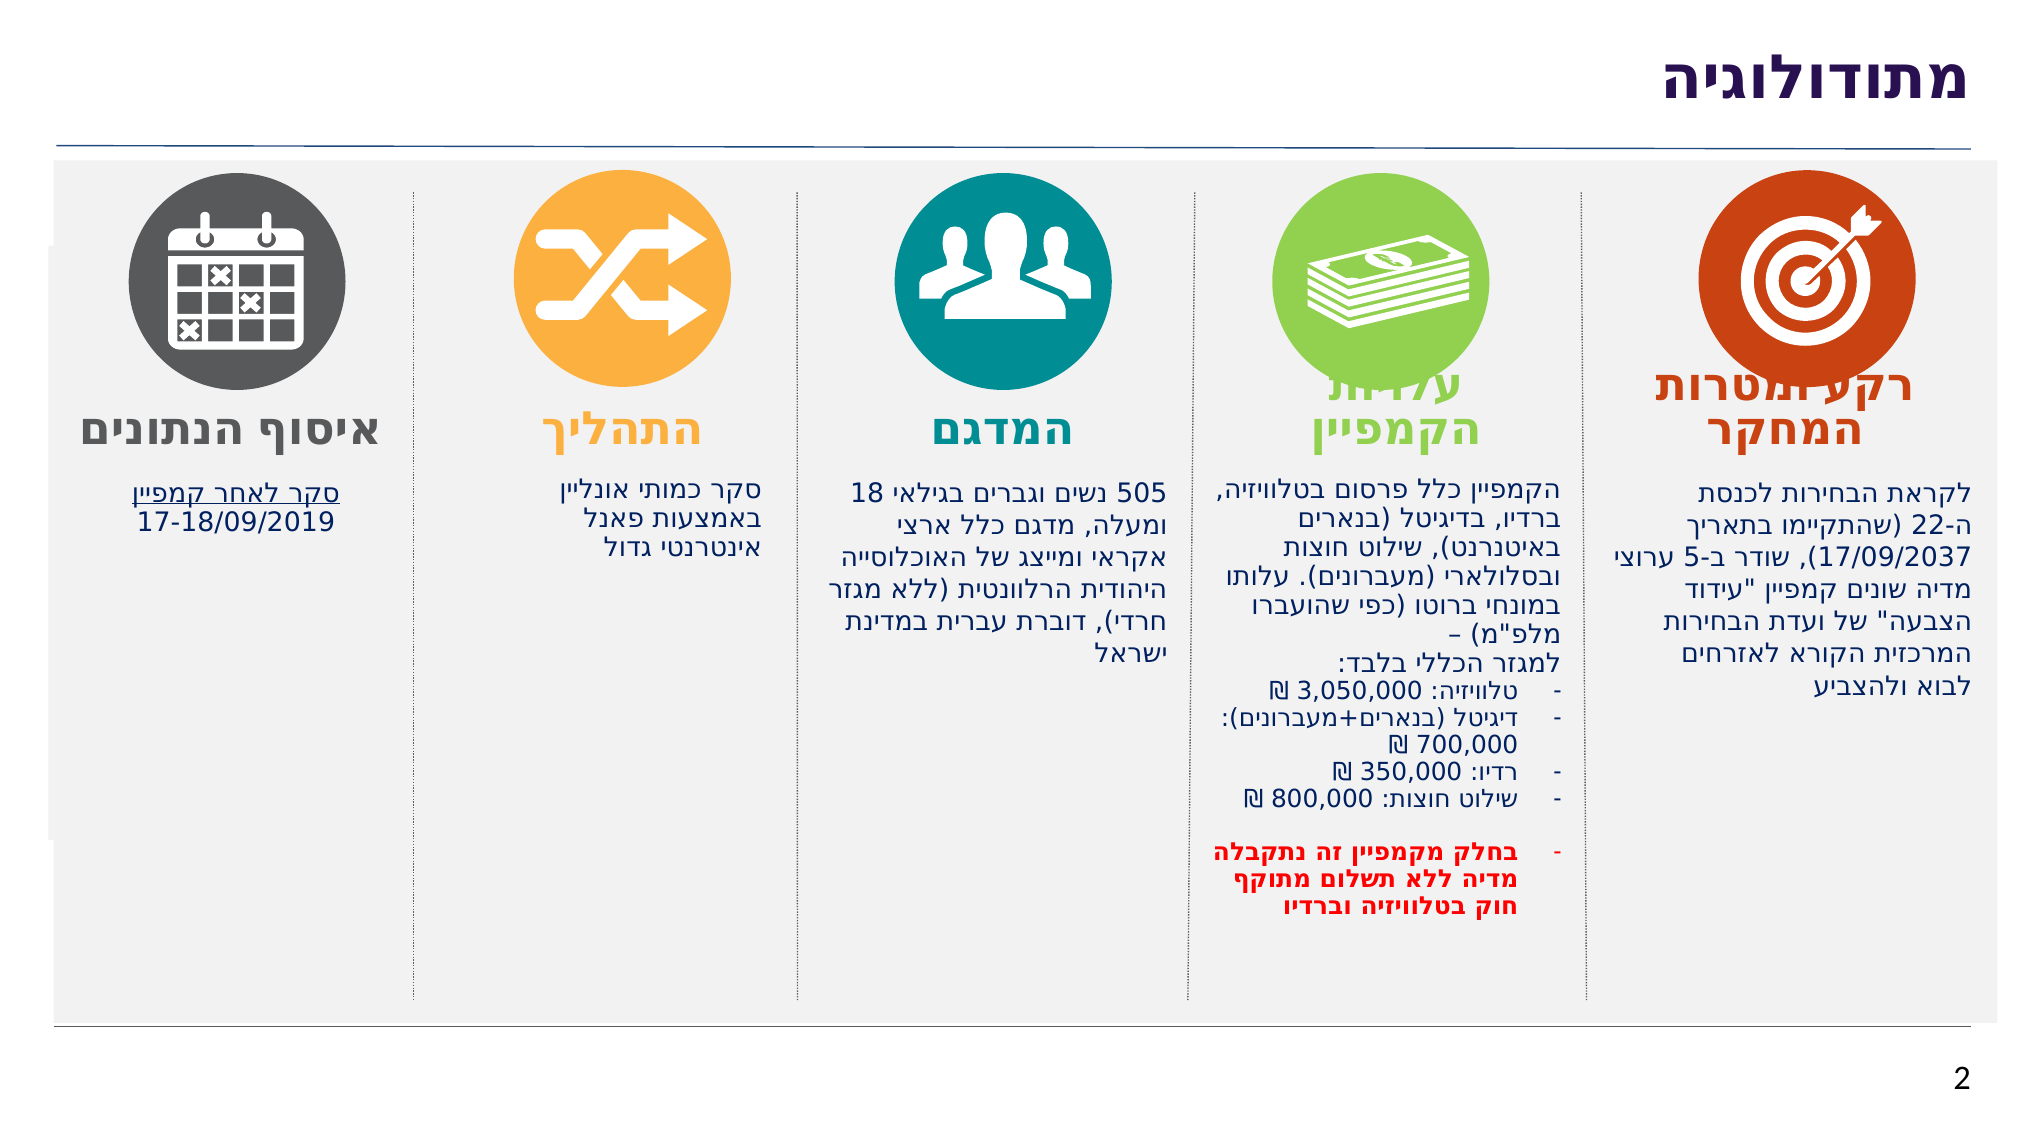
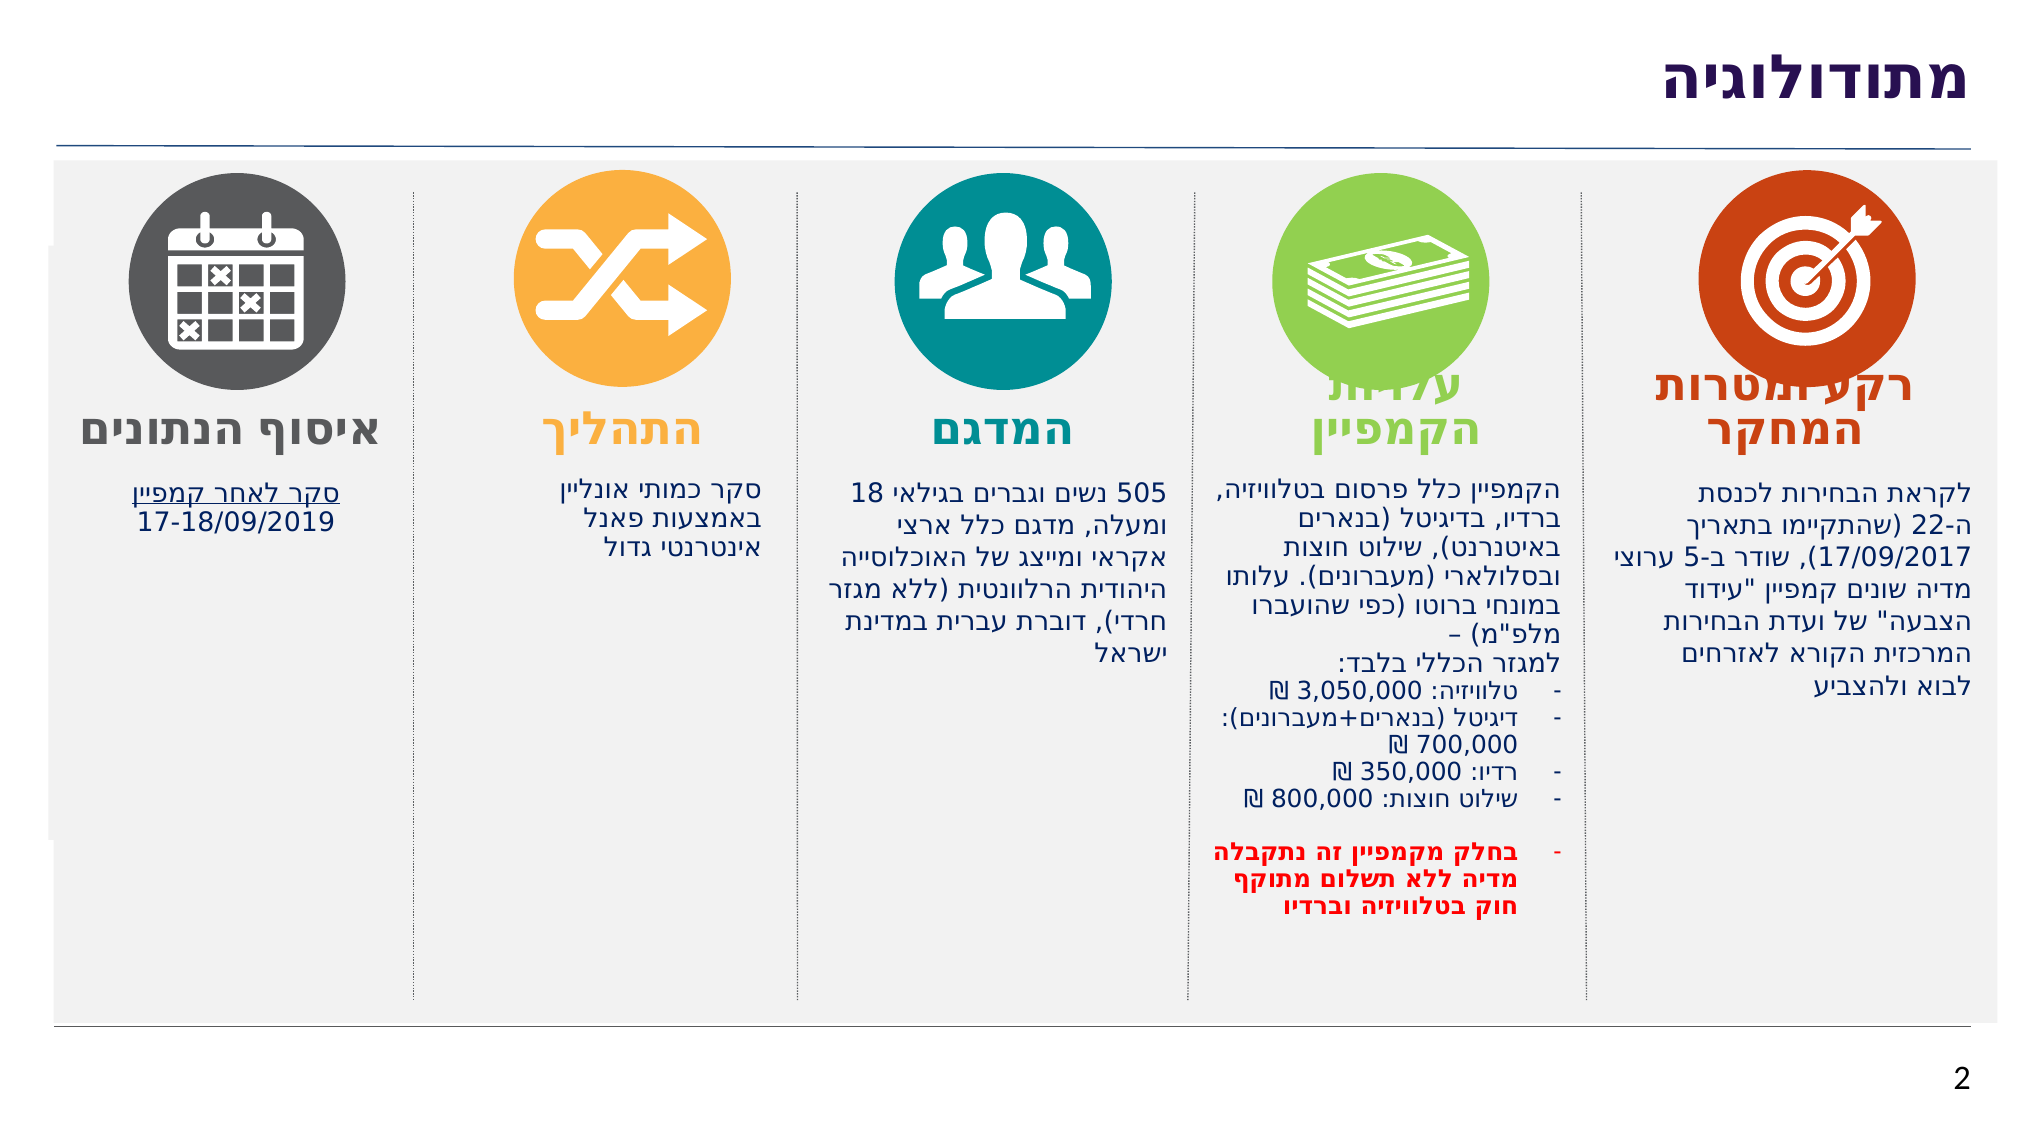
17/09/2037: 17/09/2037 -> 17/09/2017 (1895, 557)
